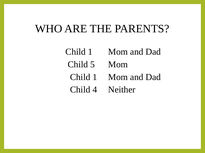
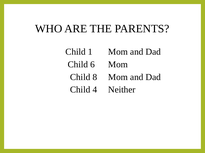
5: 5 -> 6 (93, 65)
1: 1 -> 8 (95, 77)
